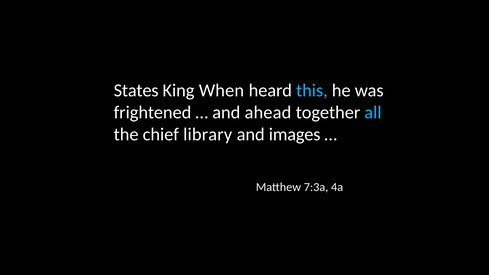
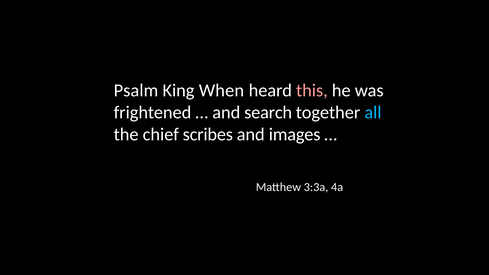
States: States -> Psalm (136, 91)
this colour: light blue -> pink (312, 91)
ahead: ahead -> search (268, 113)
library: library -> scribes (208, 135)
7:3a: 7:3a -> 3:3a (316, 187)
